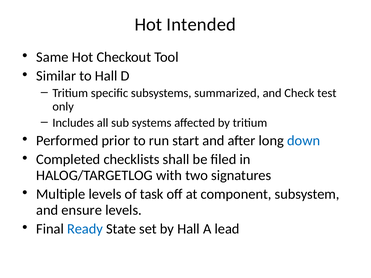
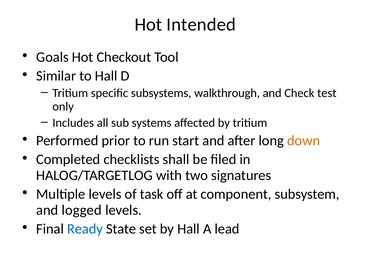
Same: Same -> Goals (52, 57)
summarized: summarized -> walkthrough (227, 93)
down colour: blue -> orange (304, 141)
ensure: ensure -> logged (82, 210)
